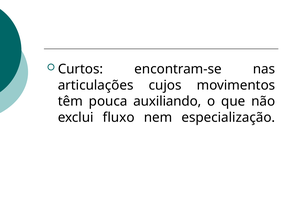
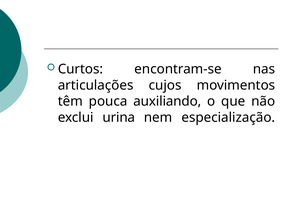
fluxo: fluxo -> urina (119, 117)
